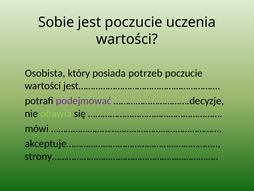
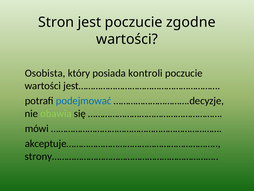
Sobie: Sobie -> Stron (56, 22)
uczenia: uczenia -> zgodne (191, 22)
potrzeb: potrzeb -> kontroli (145, 73)
podejmować colour: purple -> blue (84, 101)
